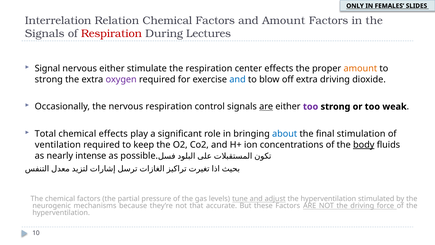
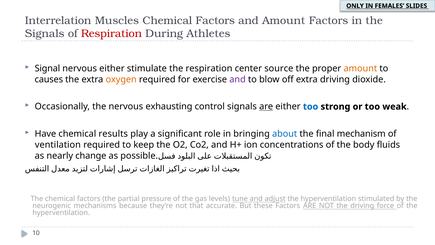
Relation: Relation -> Muscles (117, 20)
Lectures: Lectures -> Athletes (208, 33)
center effects: effects -> source (279, 68)
strong: strong -> causes (49, 79)
oxygen colour: purple -> orange (121, 79)
and colour: blue -> purple (238, 79)
nervous respiration: respiration -> exhausting (169, 106)
too colour: purple -> blue (311, 106)
Total: Total -> Have (45, 134)
chemical effects: effects -> results (113, 134)
stimulation: stimulation -> mechanism (361, 134)
body underline: present -> none (364, 145)
intense: intense -> change (91, 156)
